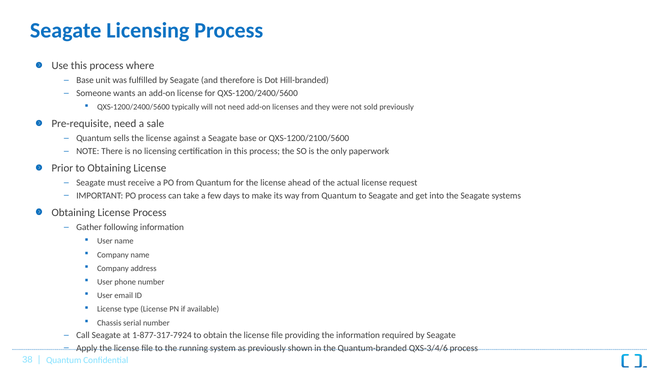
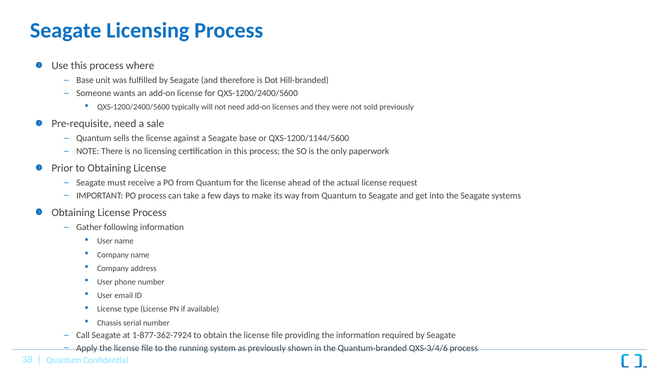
QXS-1200/2100/5600: QXS-1200/2100/5600 -> QXS-1200/1144/5600 (309, 138)
1-877-317-7924: 1-877-317-7924 -> 1-877-362-7924 (162, 335)
